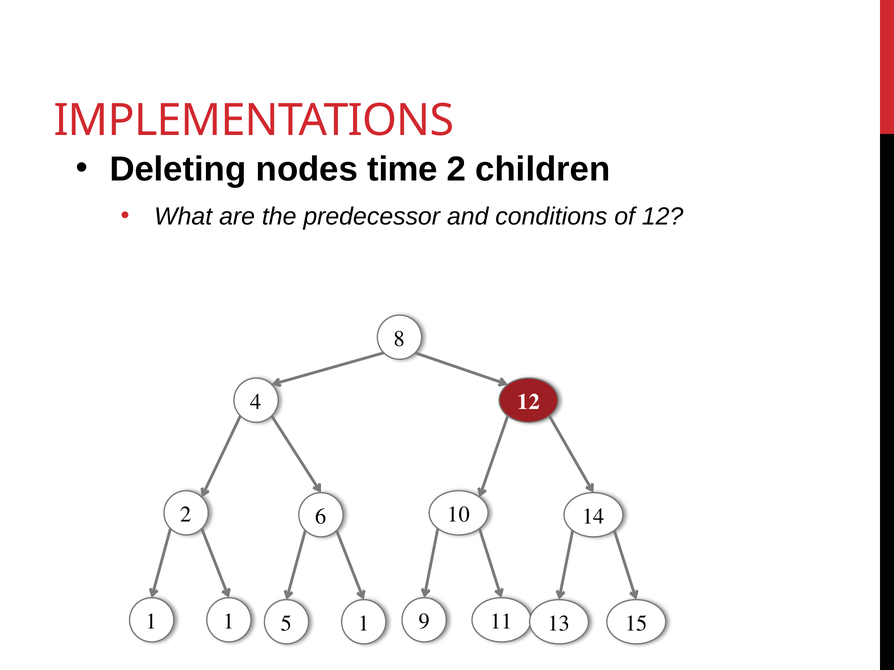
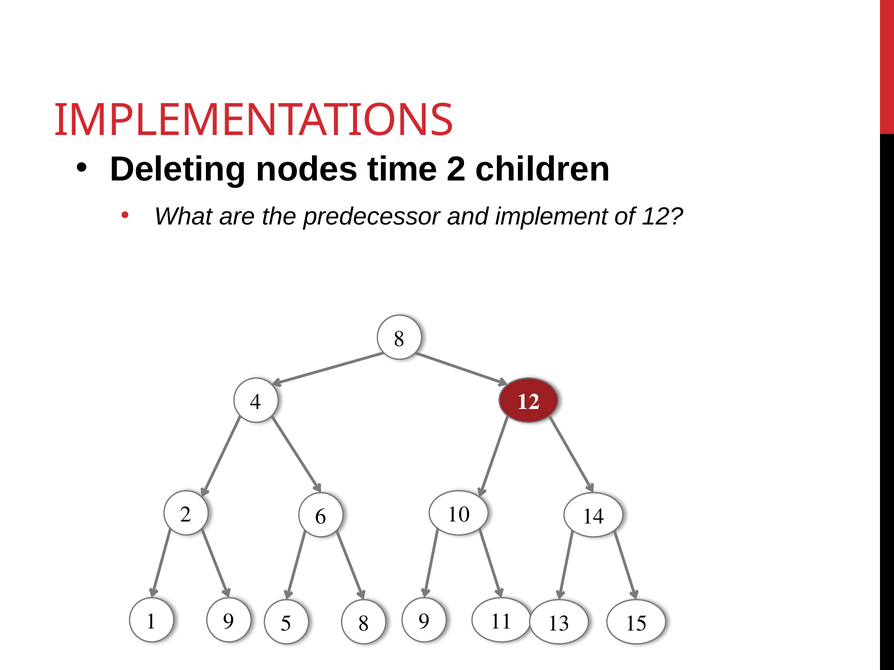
conditions: conditions -> implement (551, 217)
1 1: 1 -> 9 (229, 622)
5 1: 1 -> 8 (364, 624)
